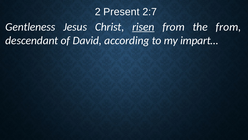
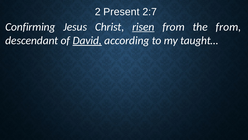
Gentleness: Gentleness -> Confirming (30, 27)
David underline: none -> present (87, 40)
impart…: impart… -> taught… (199, 40)
